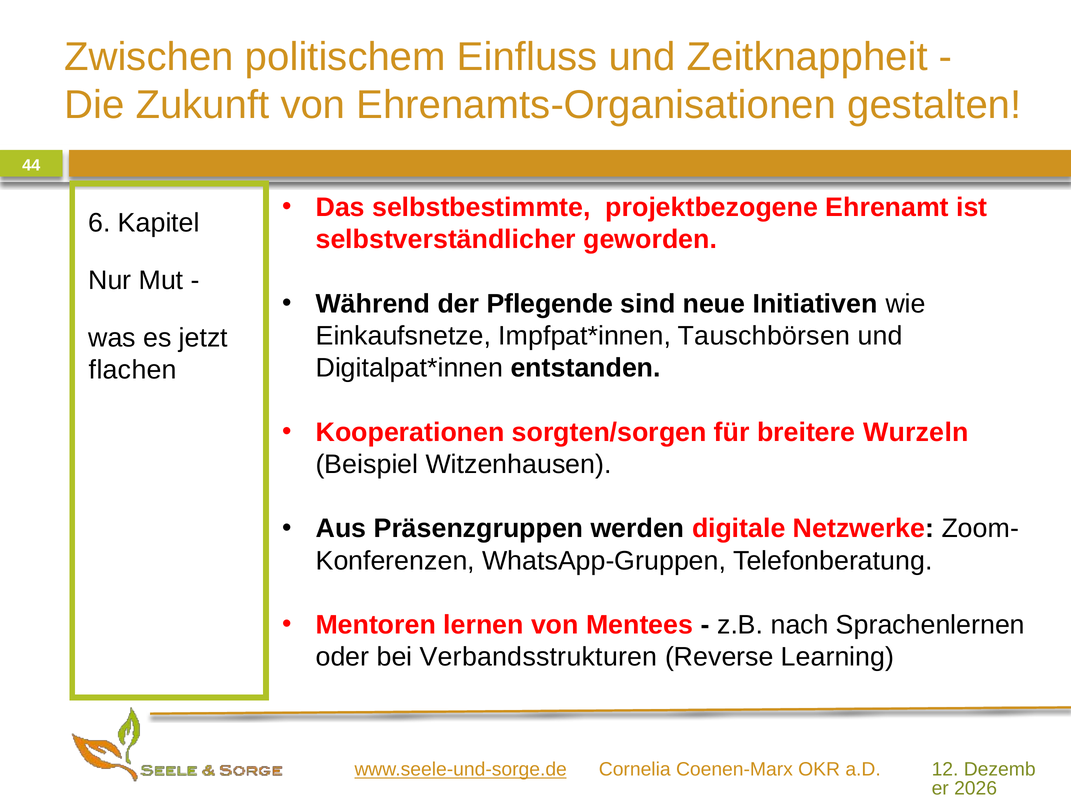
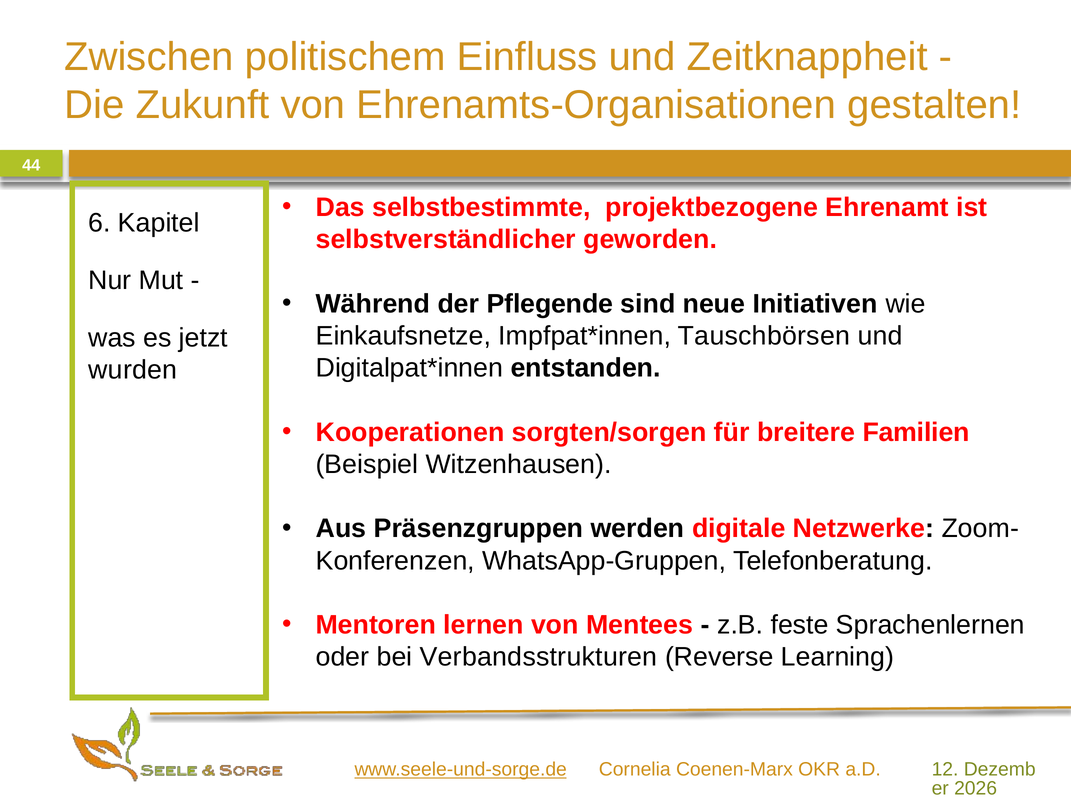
flachen: flachen -> wurden (133, 370)
Wurzeln: Wurzeln -> Familien (916, 432)
nach: nach -> feste (800, 625)
